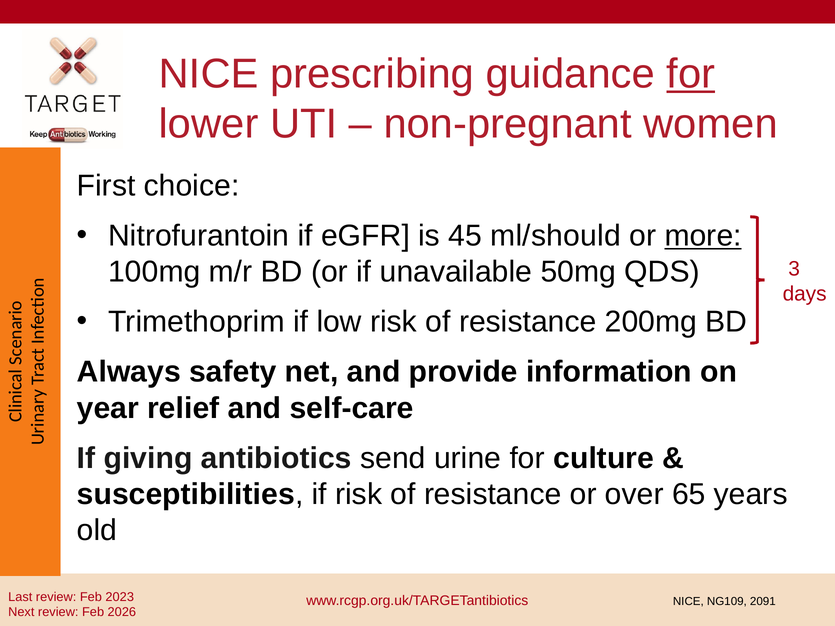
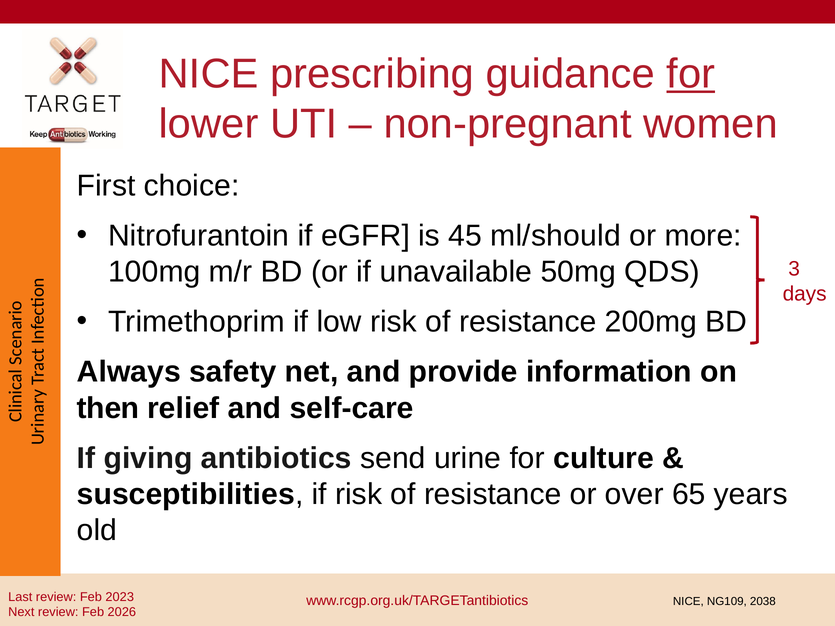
more underline: present -> none (703, 236)
year: year -> then (108, 408)
2091: 2091 -> 2038 (763, 602)
